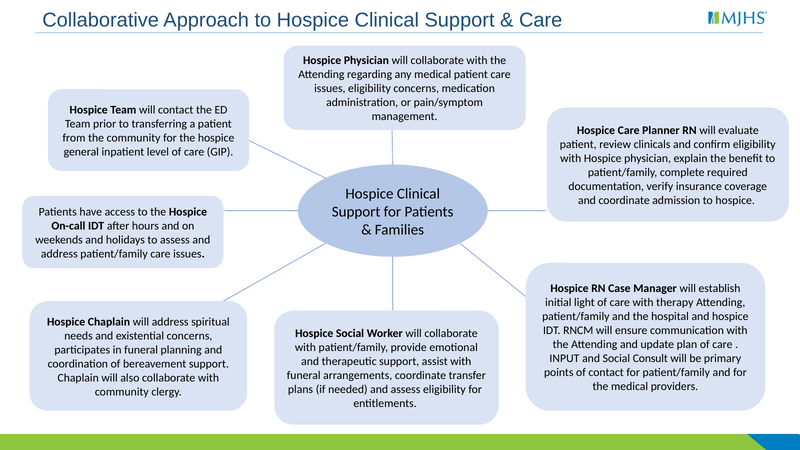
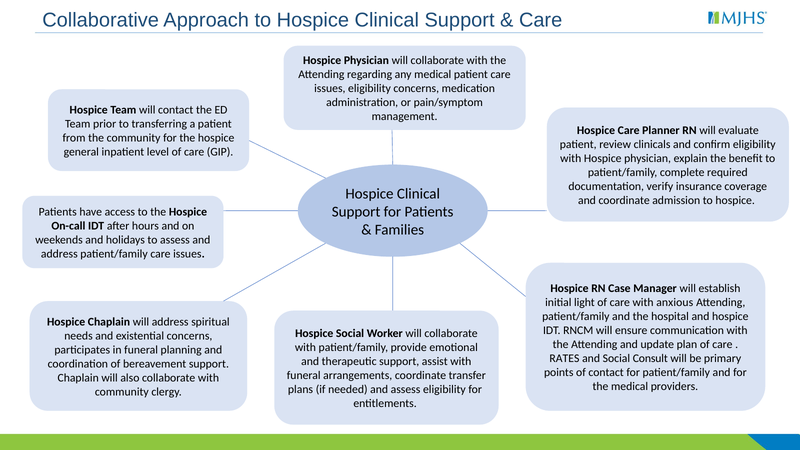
therapy: therapy -> anxious (675, 303)
INPUT: INPUT -> RATES (564, 359)
